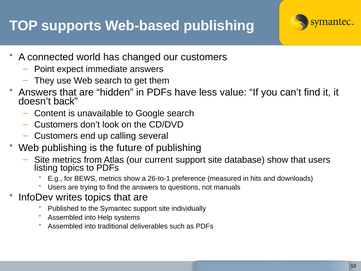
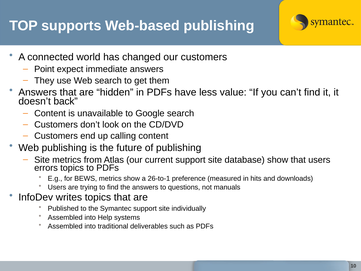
calling several: several -> content (153, 136)
listing: listing -> errors (46, 168)
